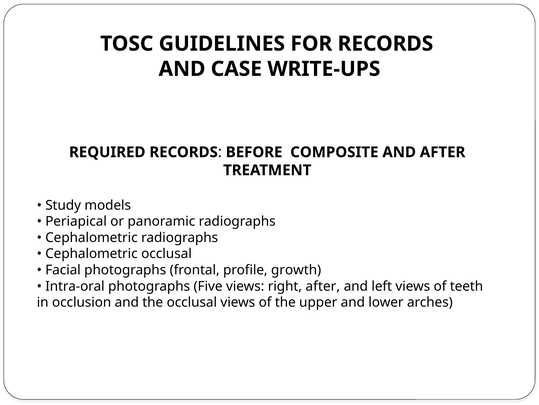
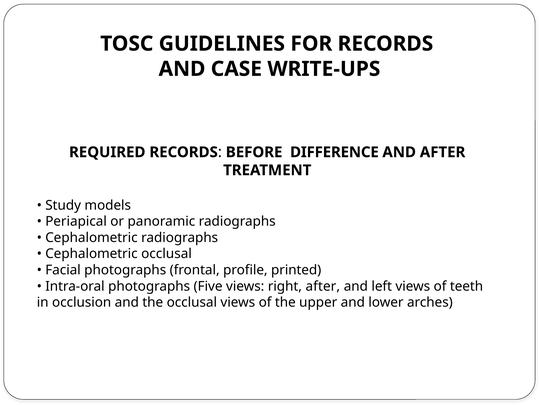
COMPOSITE: COMPOSITE -> DIFFERENCE (334, 152)
growth: growth -> printed (296, 270)
